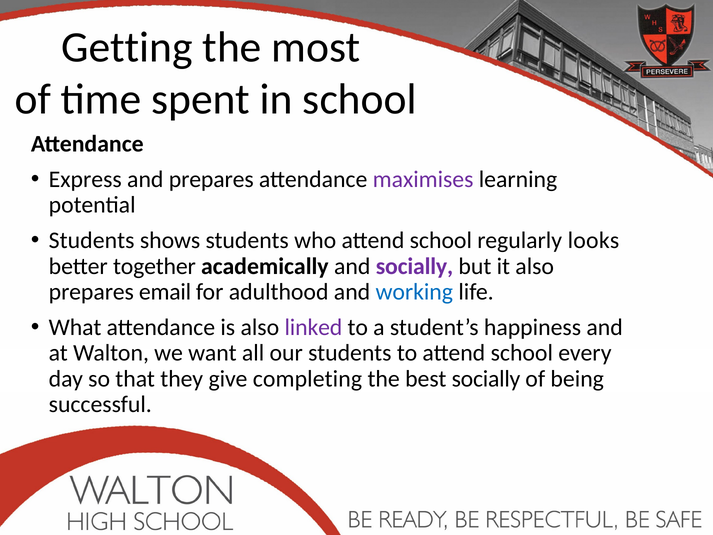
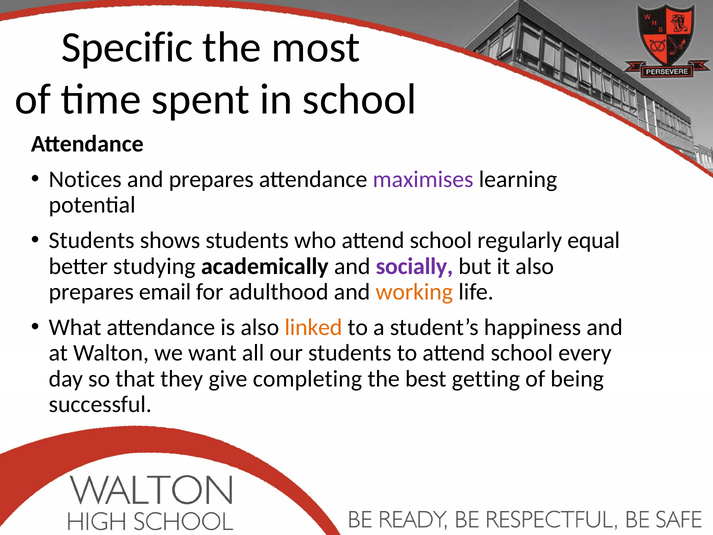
Getting: Getting -> Specific (127, 47)
Express: Express -> Notices (85, 179)
looks: looks -> equal (594, 240)
together: together -> studying (154, 266)
working colour: blue -> orange (414, 292)
linked colour: purple -> orange (313, 327)
best socially: socially -> getting (486, 379)
